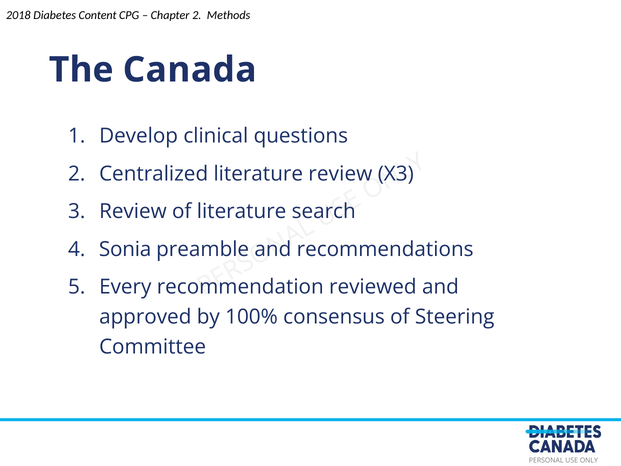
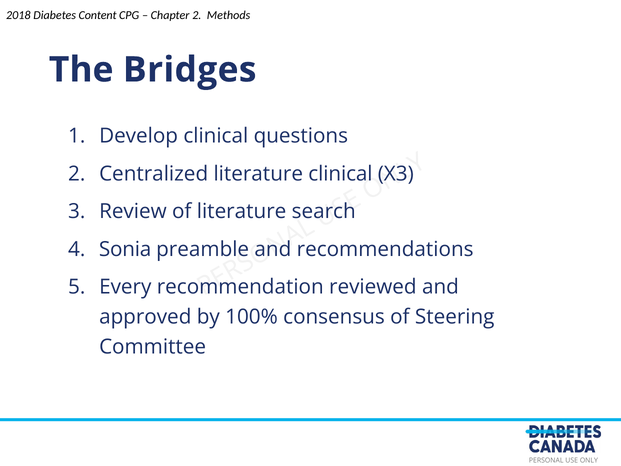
Canada: Canada -> Bridges (190, 70)
literature review: review -> clinical (340, 174)
